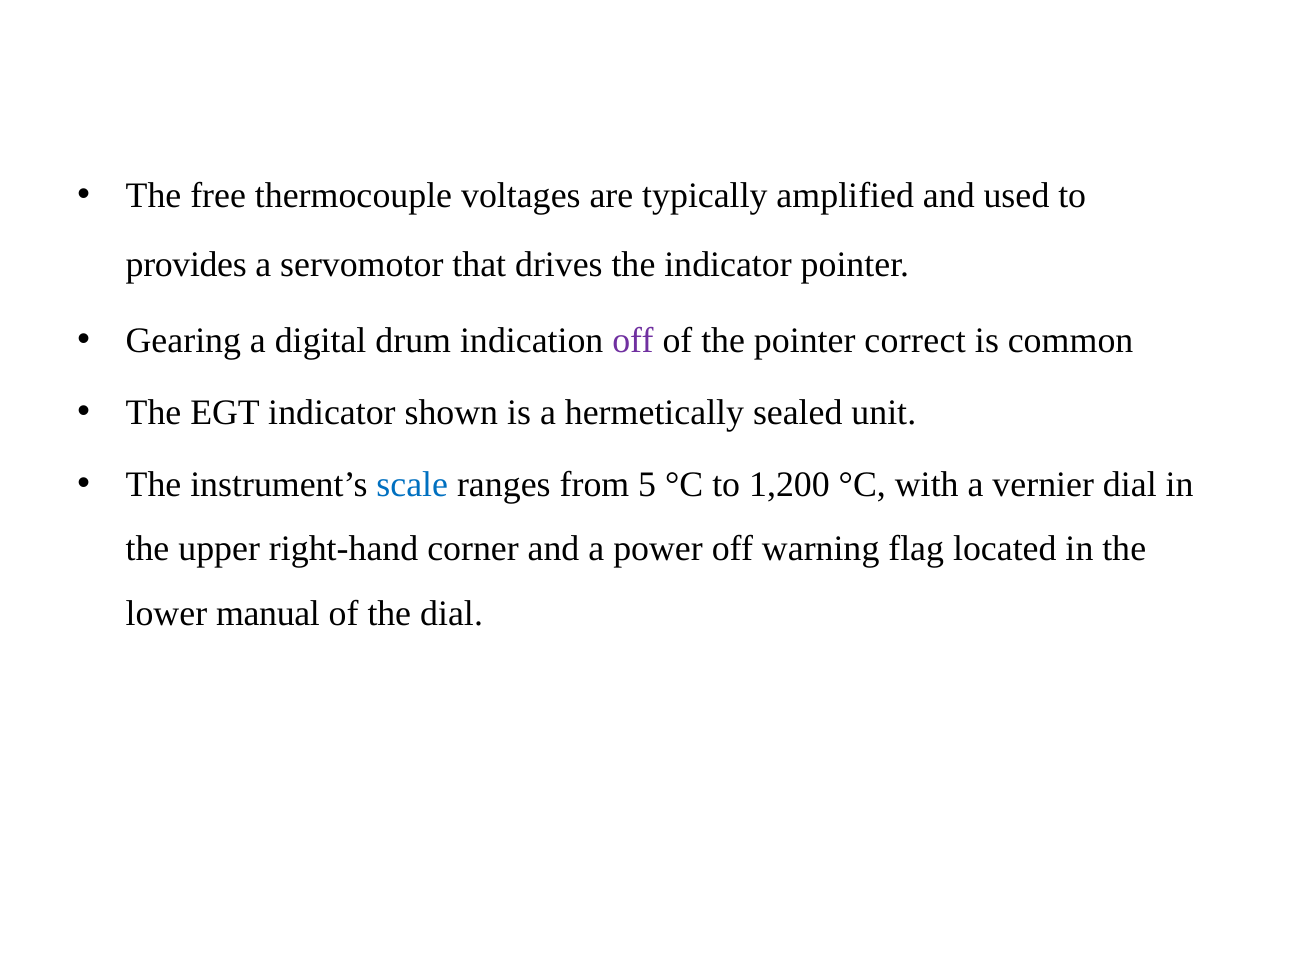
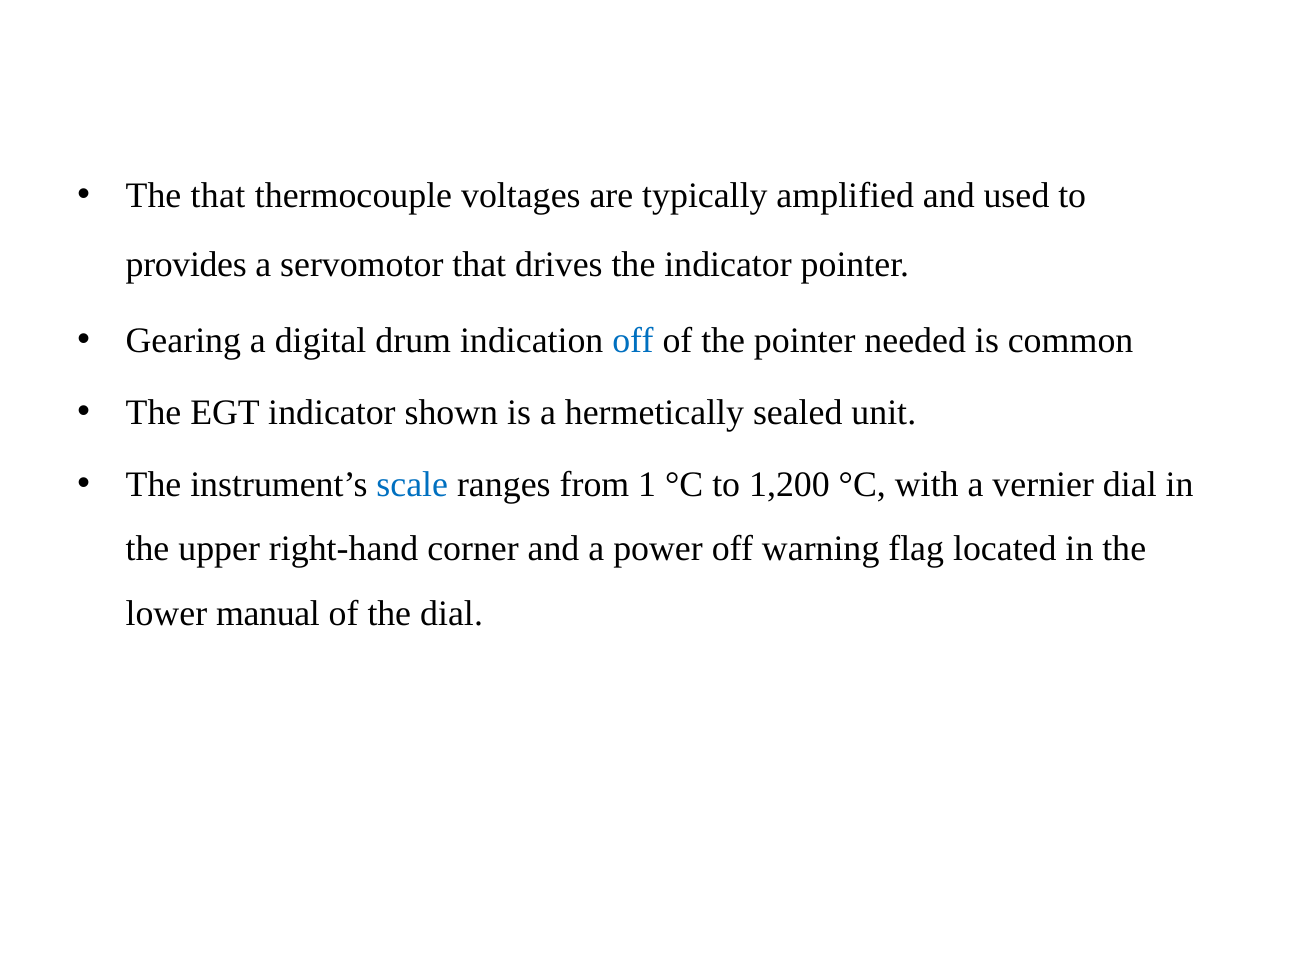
The free: free -> that (218, 196)
off colour: purple -> blue (633, 341)
correct: correct -> needed (915, 341)
5: 5 -> 1 (647, 484)
